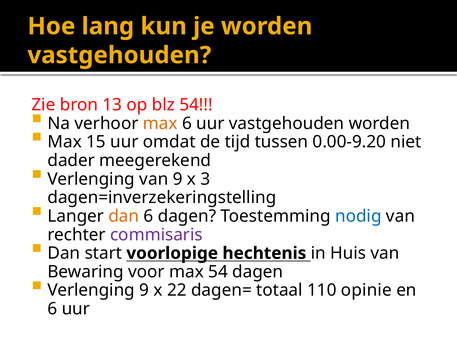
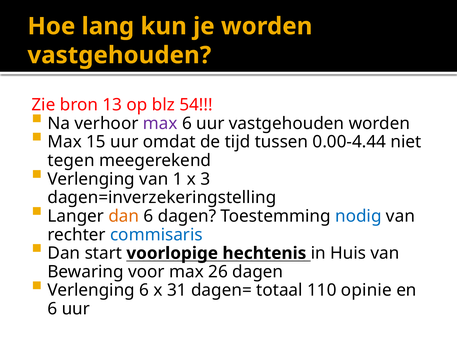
max colour: orange -> purple (160, 123)
0.00-9.20: 0.00-9.20 -> 0.00-4.44 (349, 142)
dader: dader -> tegen (71, 160)
van 9: 9 -> 1 (178, 179)
commisaris colour: purple -> blue (156, 235)
max 54: 54 -> 26 (218, 272)
Verlenging 9: 9 -> 6 (144, 290)
22: 22 -> 31 (177, 290)
